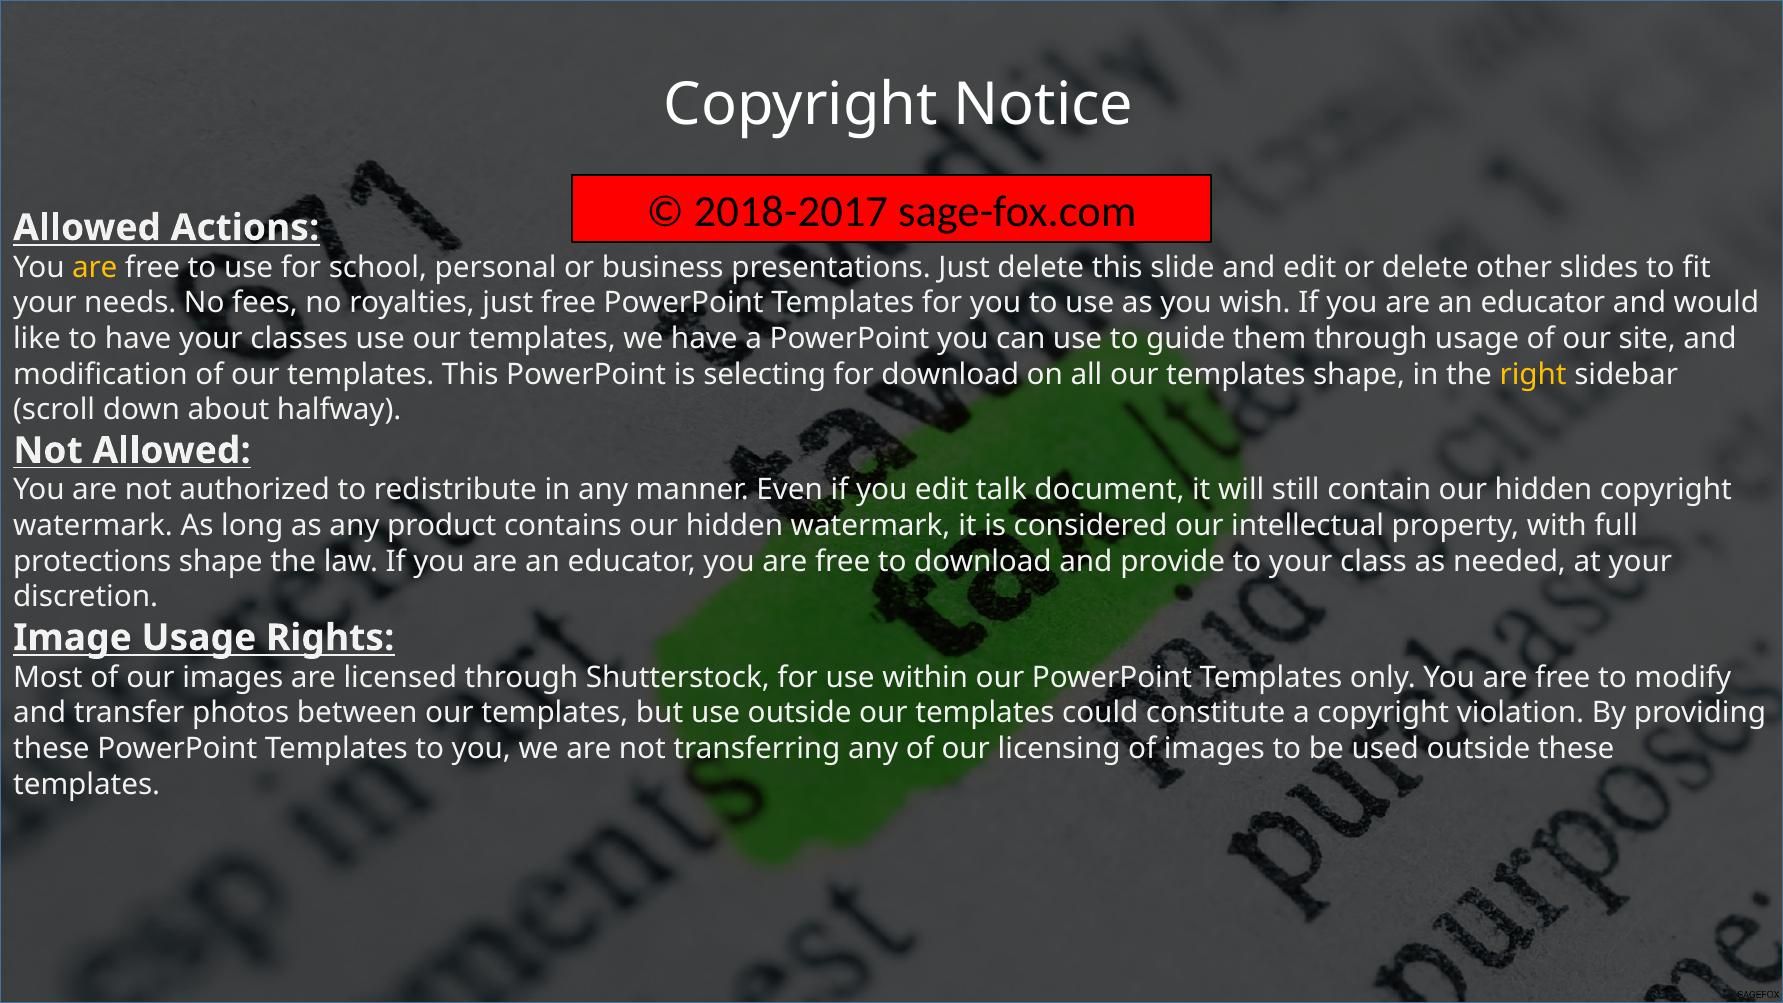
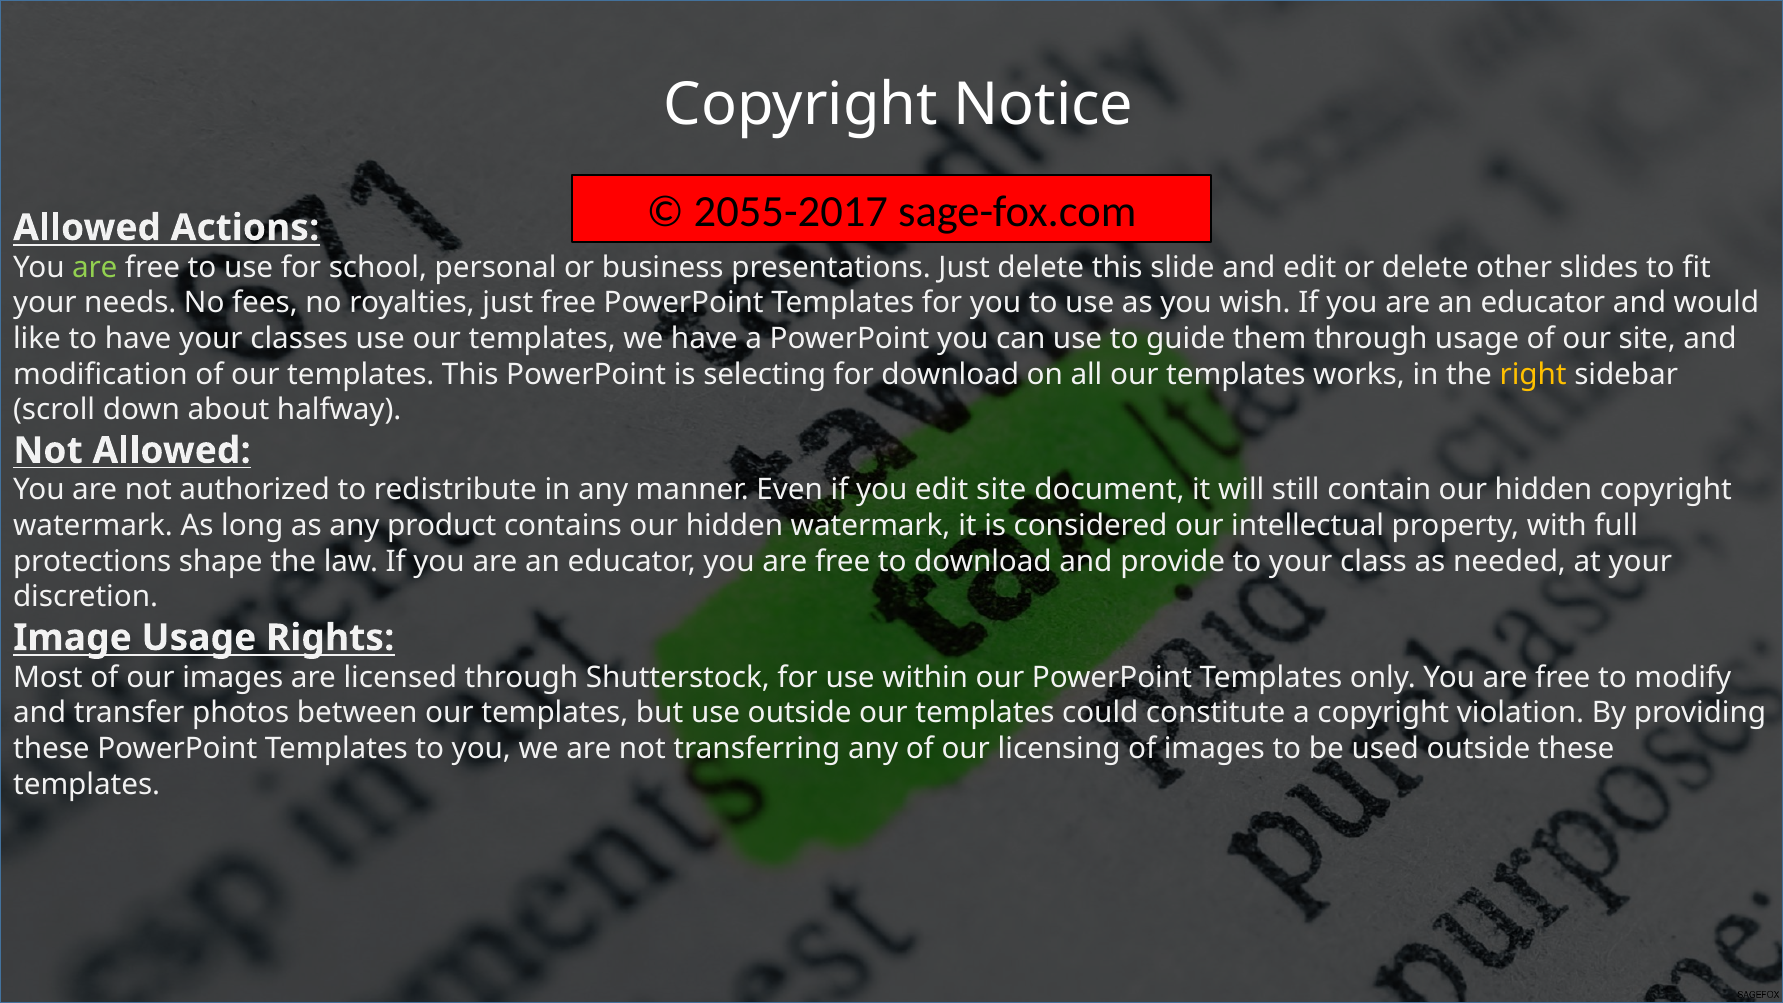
2018-2017: 2018-2017 -> 2055-2017 (791, 212)
are colour: yellow -> light green (95, 267)
templates shape: shape -> works (1359, 374)
edit talk: talk -> site (1001, 490)
